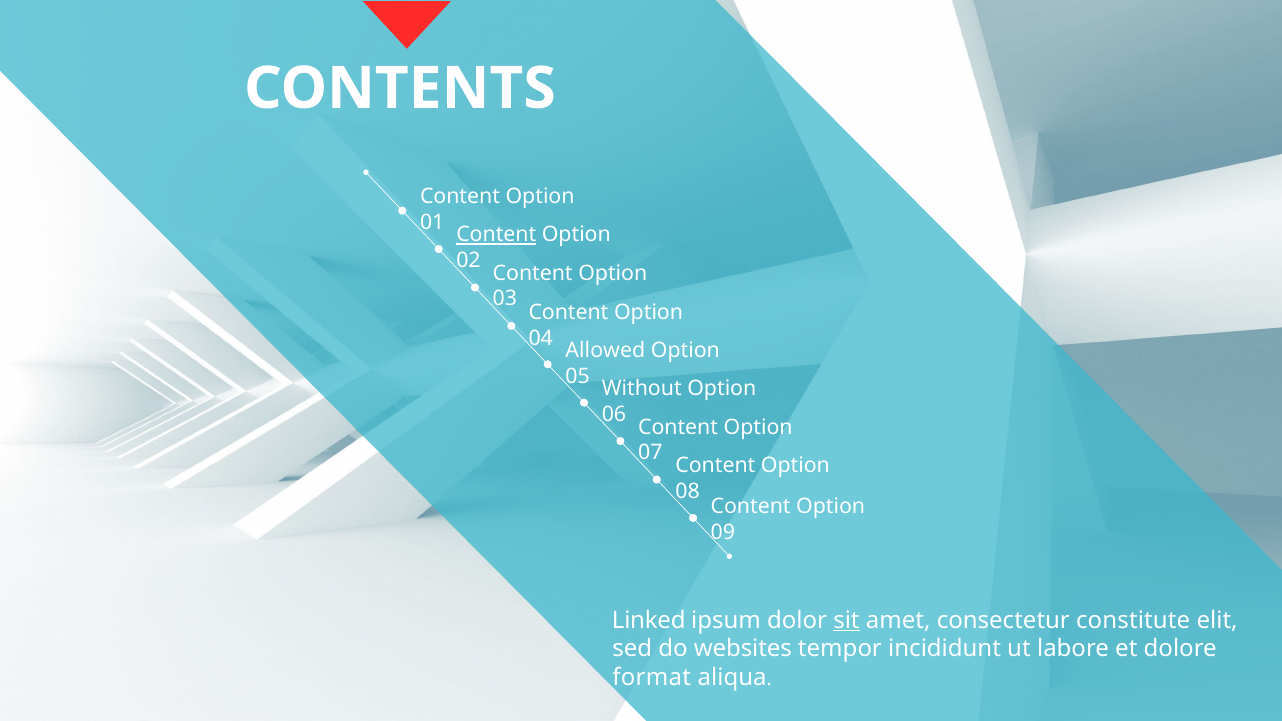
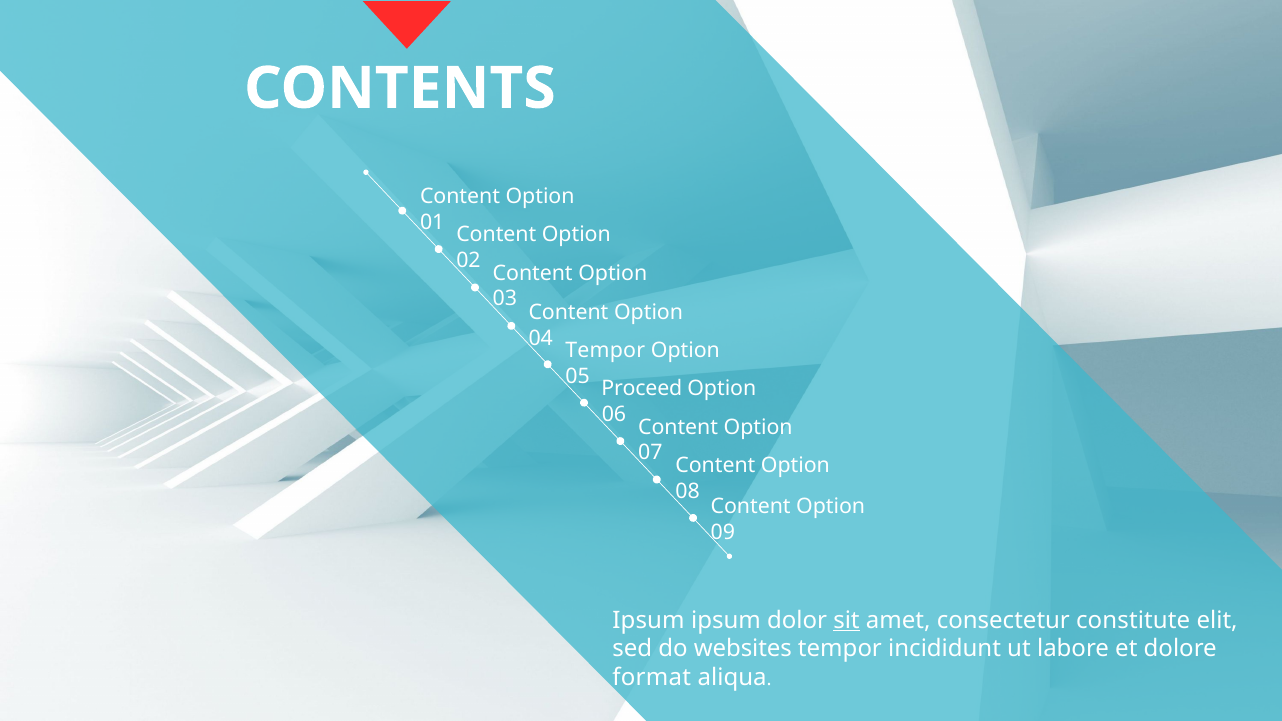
Content underline: present -> none (496, 235)
Allowed: Allowed -> Tempor (605, 350)
Without: Without -> Proceed (642, 388)
Linked: Linked -> Ipsum (649, 620)
